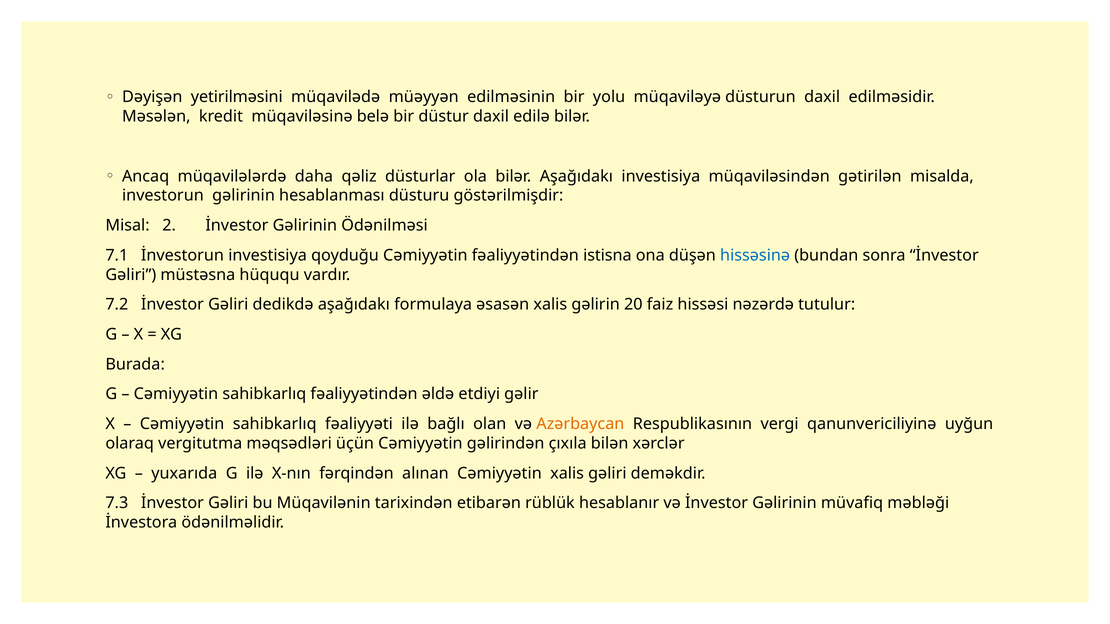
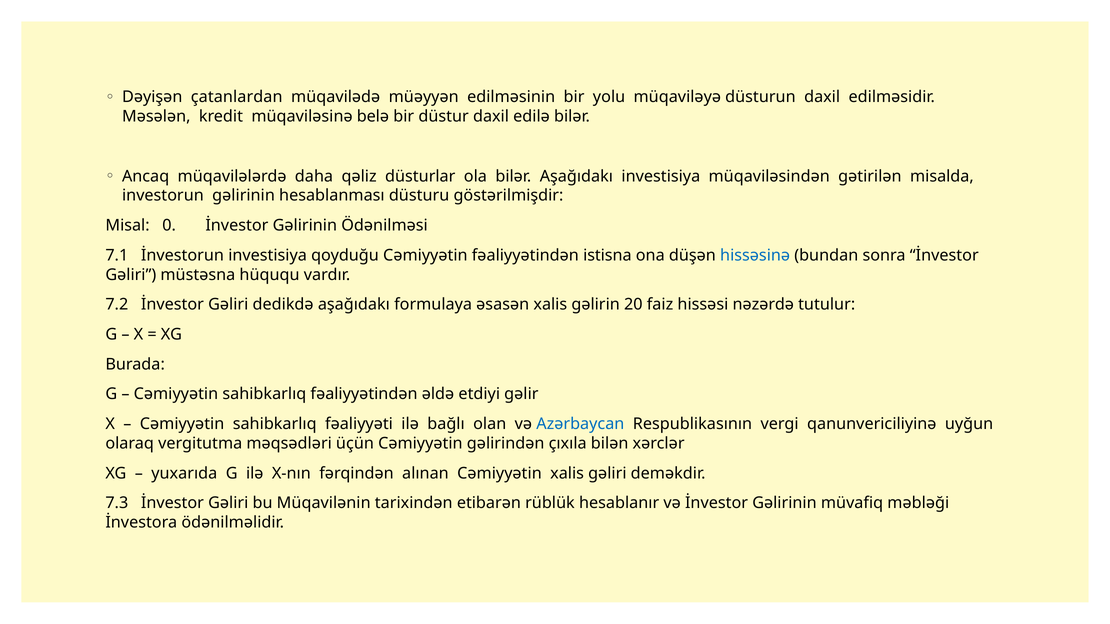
yetirilməsini: yetirilməsini -> çatanlardan (237, 97)
2: 2 -> 0 (169, 226)
Azərbaycan colour: orange -> blue (580, 424)
